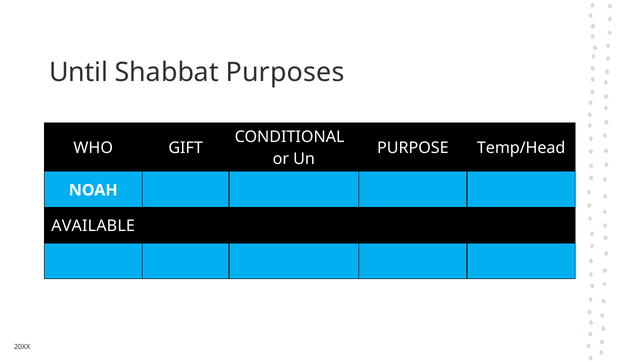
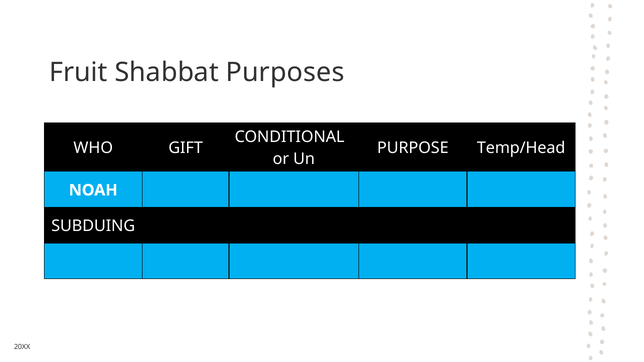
Until: Until -> Fruit (78, 72)
AVAILABLE: AVAILABLE -> SUBDUING (93, 226)
